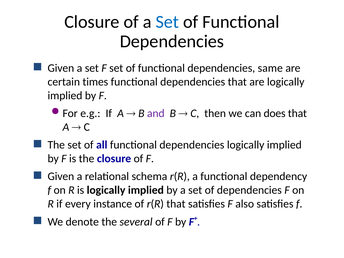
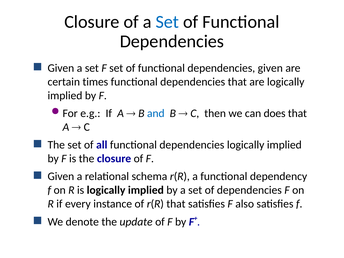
dependencies same: same -> given (270, 68)
and colour: purple -> blue (156, 113)
several: several -> update (136, 222)
